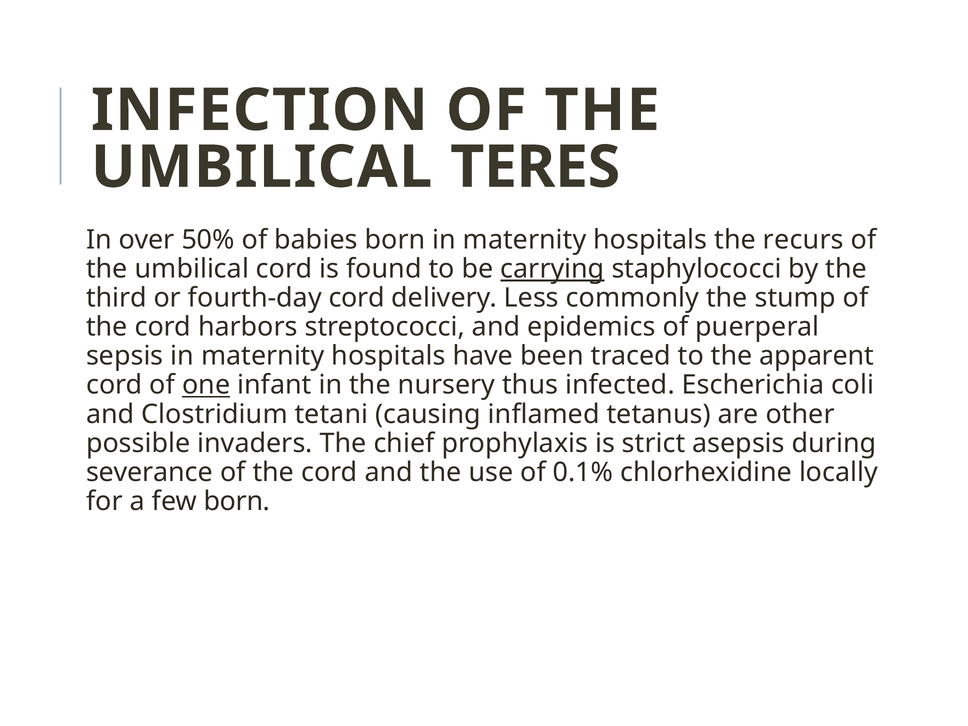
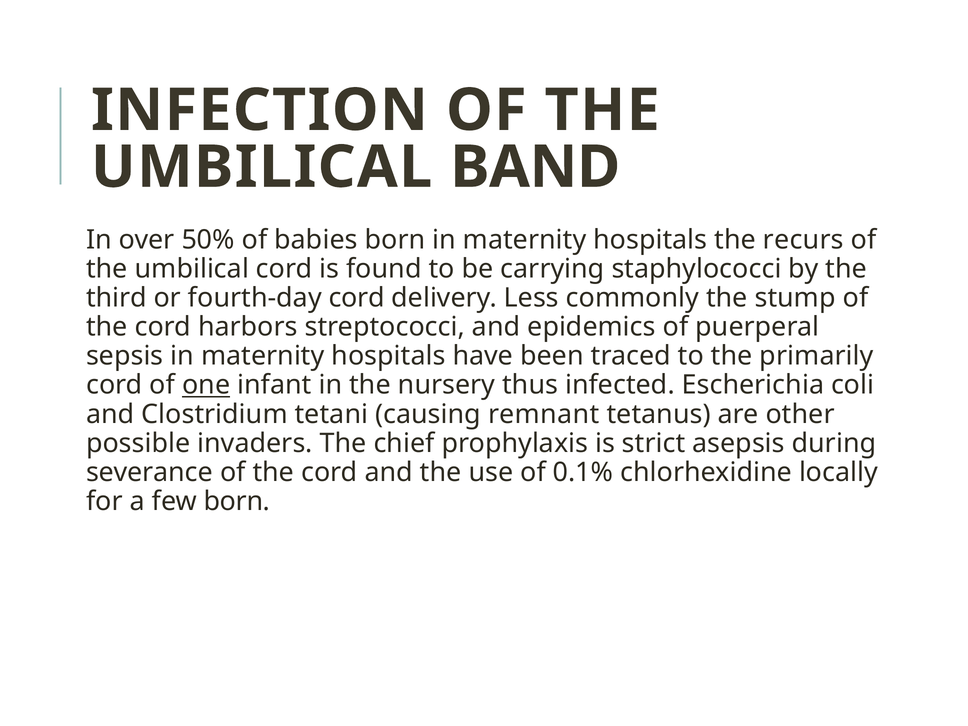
TERES: TERES -> BAND (535, 167)
carrying underline: present -> none (552, 269)
apparent: apparent -> primarily (817, 356)
inflamed: inflamed -> remnant (544, 414)
